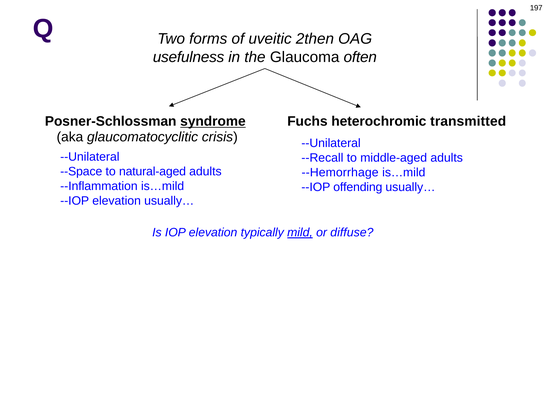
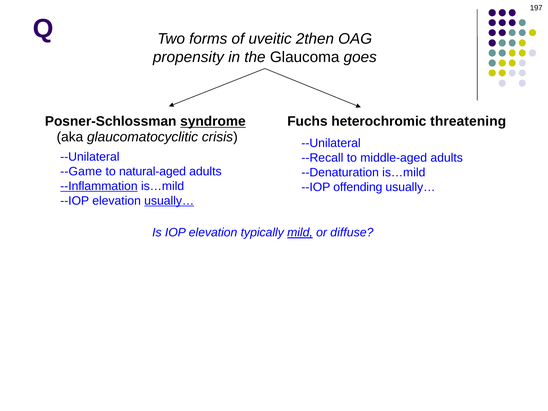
usefulness: usefulness -> propensity (188, 57)
often: often -> goes (360, 57)
transmitted: transmitted -> threatening (468, 121)
--Space: --Space -> --Game (81, 172)
--Hemorrhage: --Hemorrhage -> --Denaturation (340, 172)
--Inflammation underline: none -> present (99, 186)
usually… underline: none -> present (169, 201)
